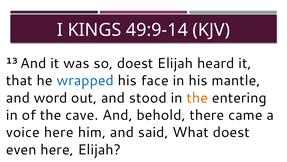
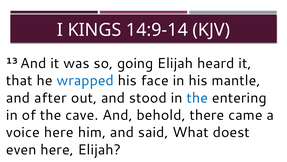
49:9-14: 49:9-14 -> 14:9-14 (157, 30)
so doest: doest -> going (135, 63)
word: word -> after (50, 98)
the colour: orange -> blue (197, 98)
